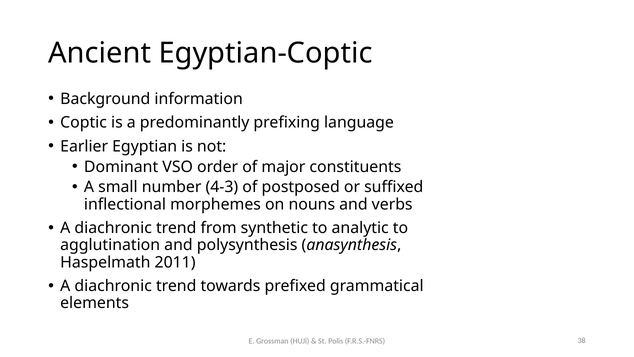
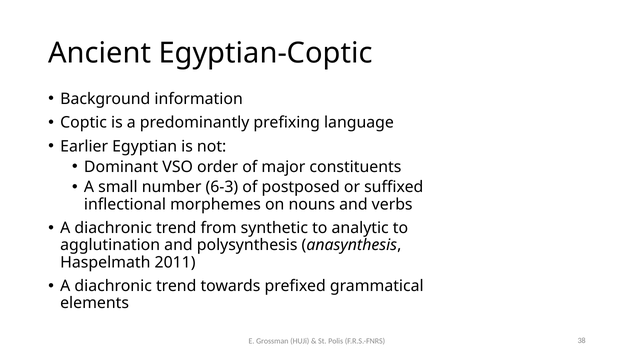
4-3: 4-3 -> 6-3 (222, 187)
